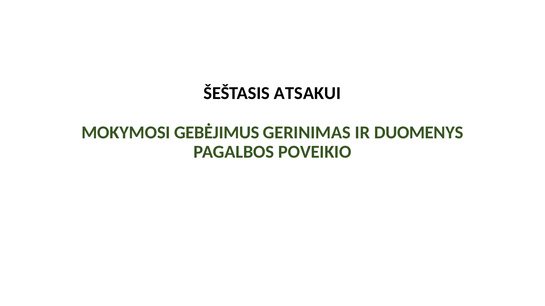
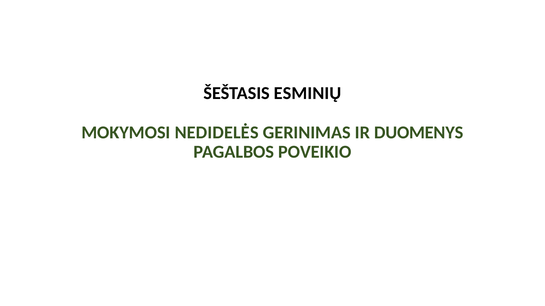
ATSAKUI: ATSAKUI -> ESMINIŲ (308, 93)
GEBĖJIMUS: GEBĖJIMUS -> NEDIDELĖS (217, 133)
